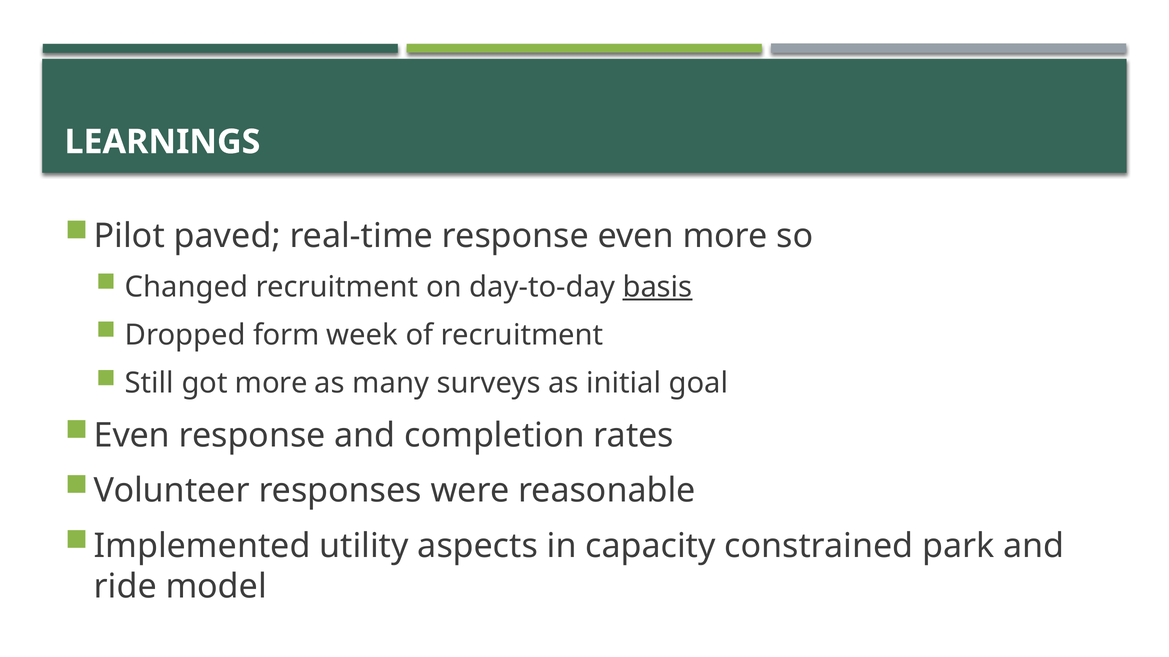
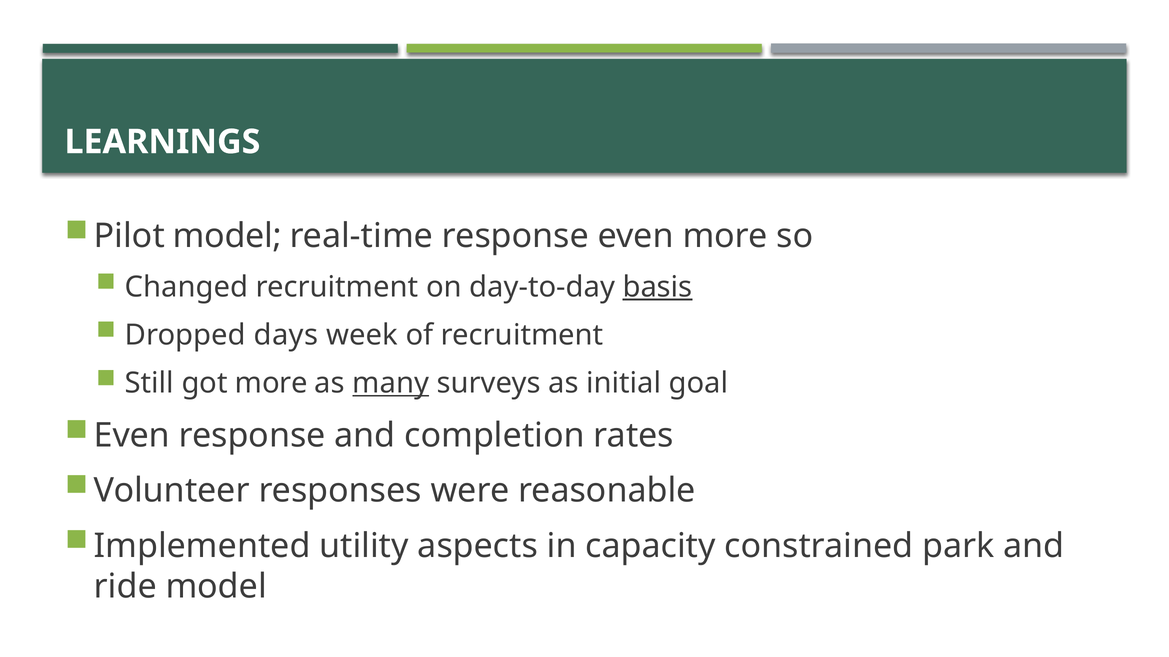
Pilot paved: paved -> model (227, 236)
form: form -> days (286, 335)
many underline: none -> present (391, 384)
